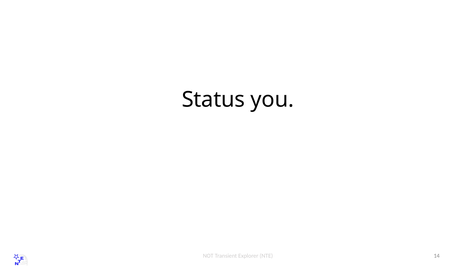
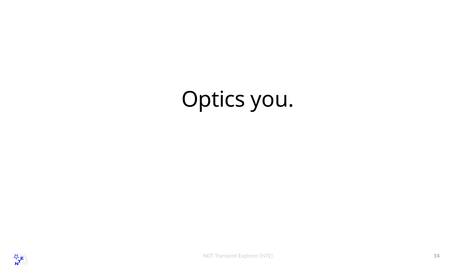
Status: Status -> Optics (213, 99)
